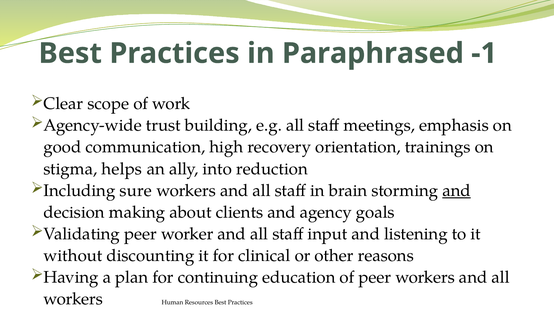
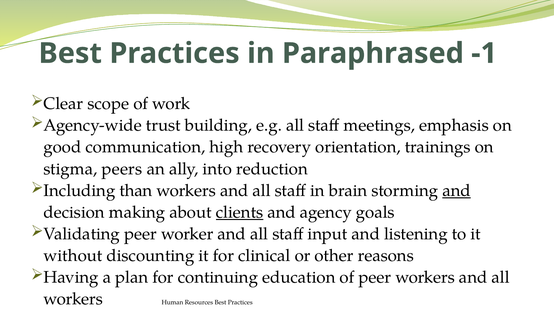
helps: helps -> peers (122, 169)
sure: sure -> than (136, 190)
clients underline: none -> present (240, 212)
